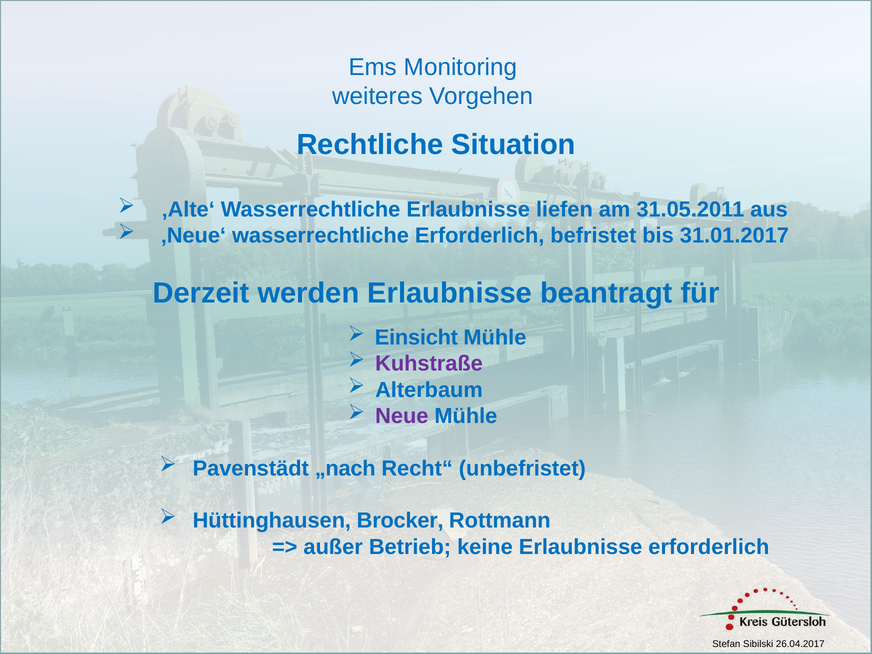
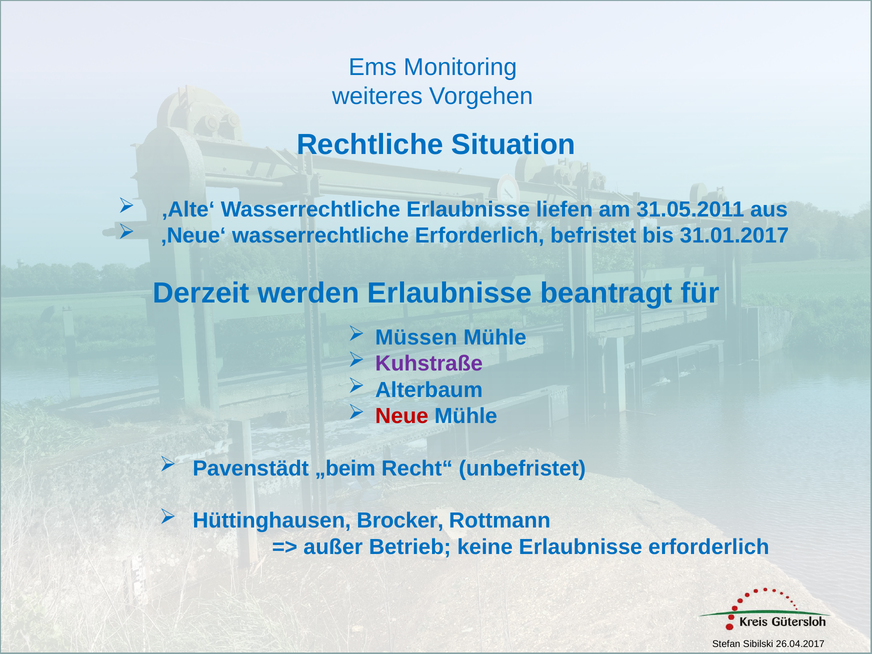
Einsicht: Einsicht -> Müssen (416, 338)
Neue colour: purple -> red (402, 416)
„nach: „nach -> „beim (345, 468)
